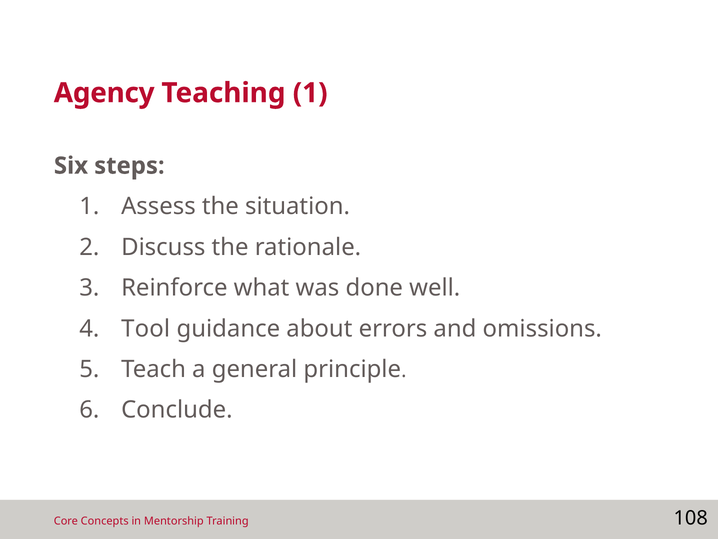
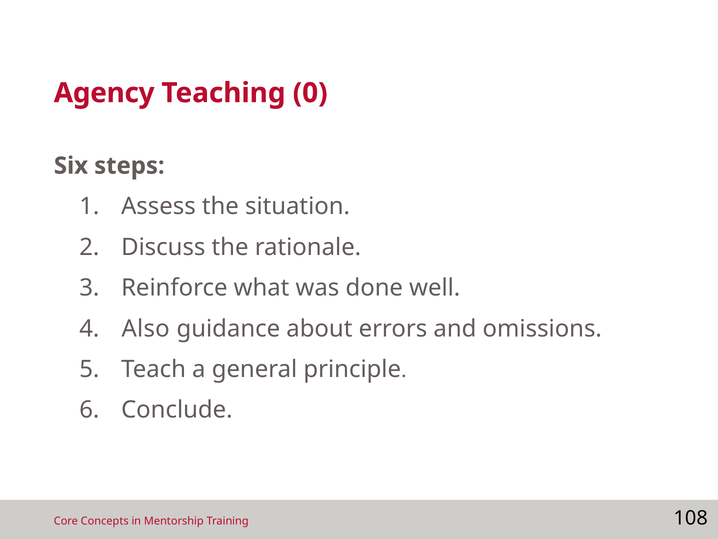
Teaching 1: 1 -> 0 (310, 93)
Tool: Tool -> Also (146, 328)
